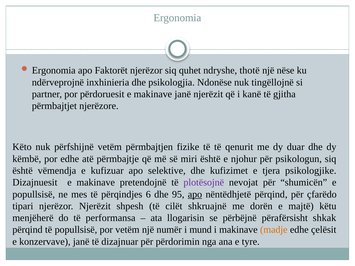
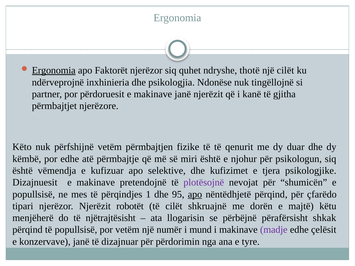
Ergonomia underline: none -> present (54, 70)
një nëse: nëse -> cilët (285, 70)
6: 6 -> 1 (148, 194)
shpesh: shpesh -> robotët (130, 206)
performansa: performansa -> njëtrajtësisht (111, 218)
madje colour: orange -> purple (274, 230)
